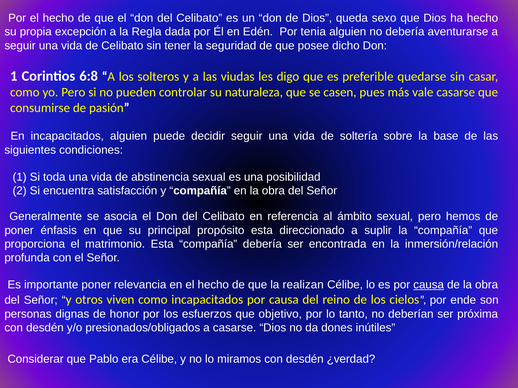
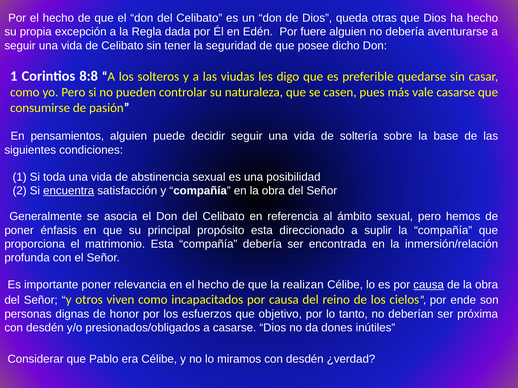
sexo: sexo -> otras (384, 18)
tenia: tenia -> fuere (313, 32)
6:8: 6:8 -> 8:8 (89, 76)
En incapacitados: incapacitados -> pensamientos (67, 136)
encuentra underline: none -> present (69, 191)
